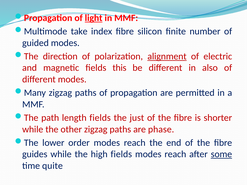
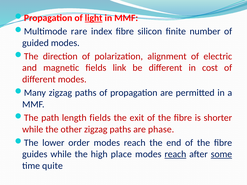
take: take -> rare (79, 31)
alignment underline: present -> none (167, 56)
this: this -> link (119, 68)
also: also -> cost (210, 68)
just: just -> exit (137, 118)
high fields: fields -> place (121, 154)
reach underline: none -> present (175, 154)
